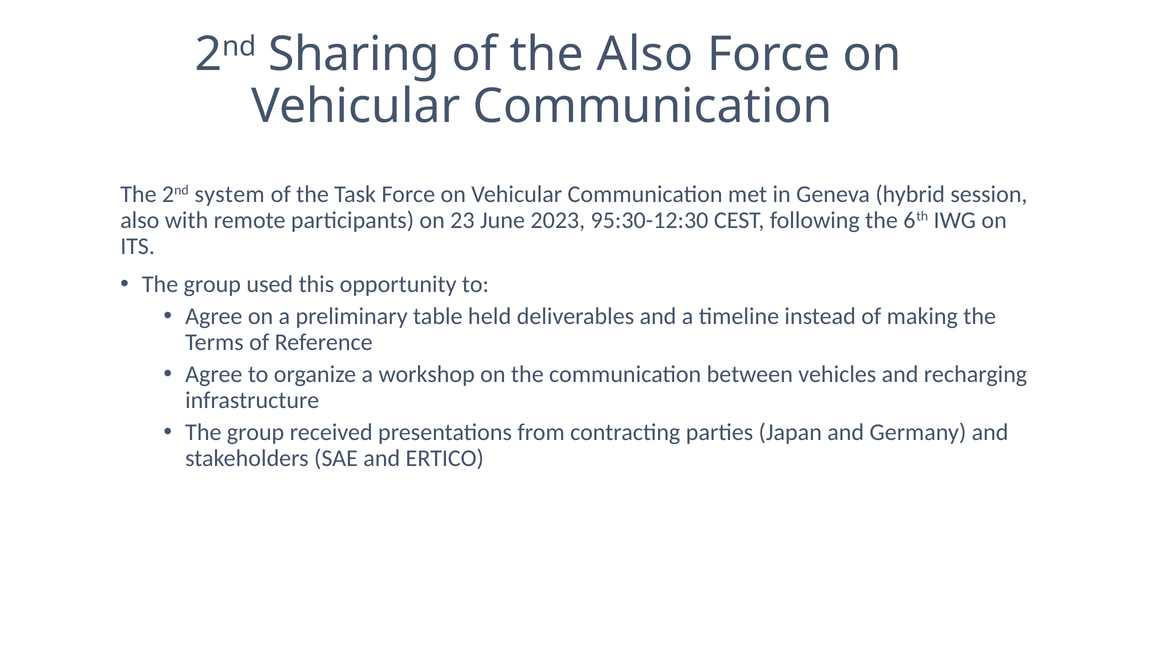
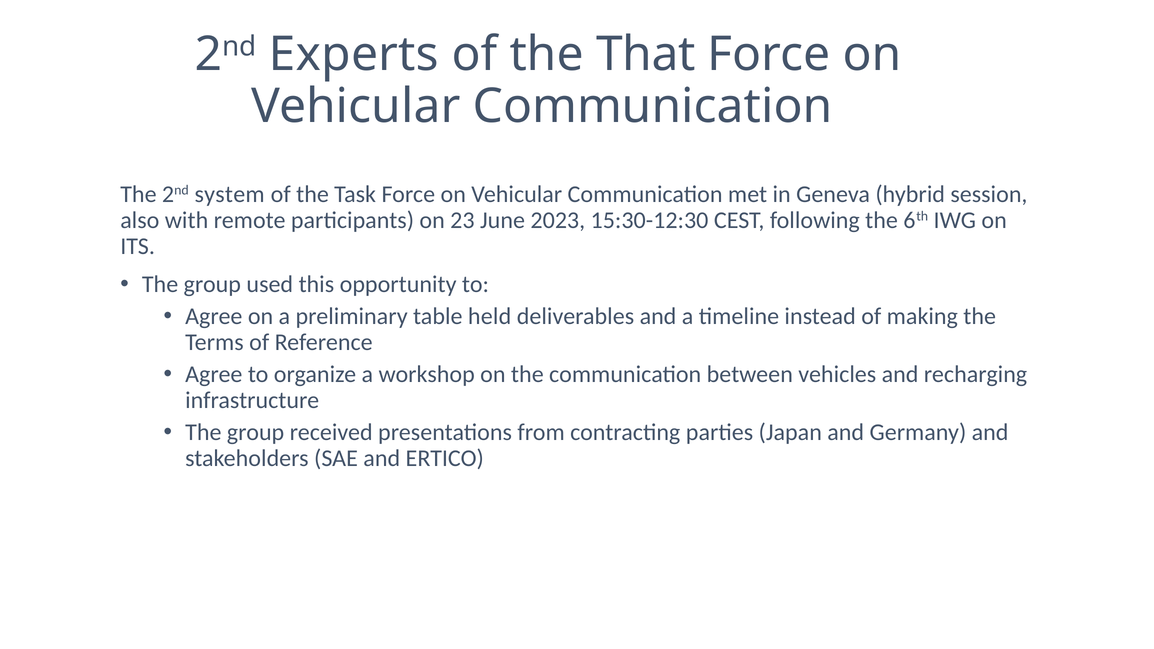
Sharing: Sharing -> Experts (354, 54)
the Also: Also -> That (646, 54)
95:30-12:30: 95:30-12:30 -> 15:30-12:30 (649, 220)
